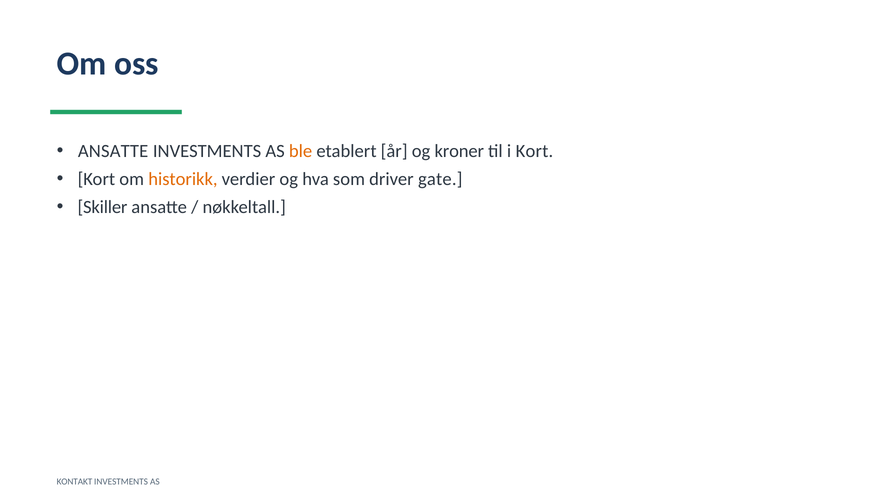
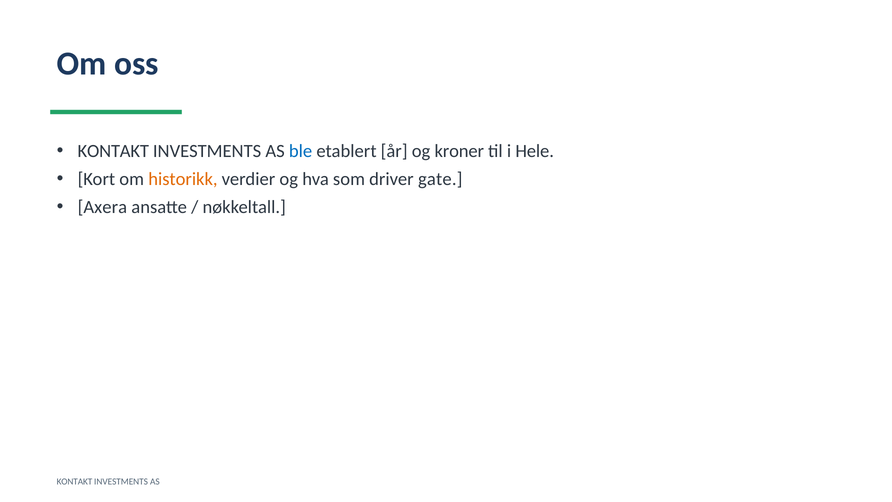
ANSATTE: ANSATTE -> KONTAKT (113, 151)
ble colour: orange -> blue (301, 151)
i Kort: Kort -> Hele (535, 151)
Skiller: Skiller -> Axera (102, 207)
